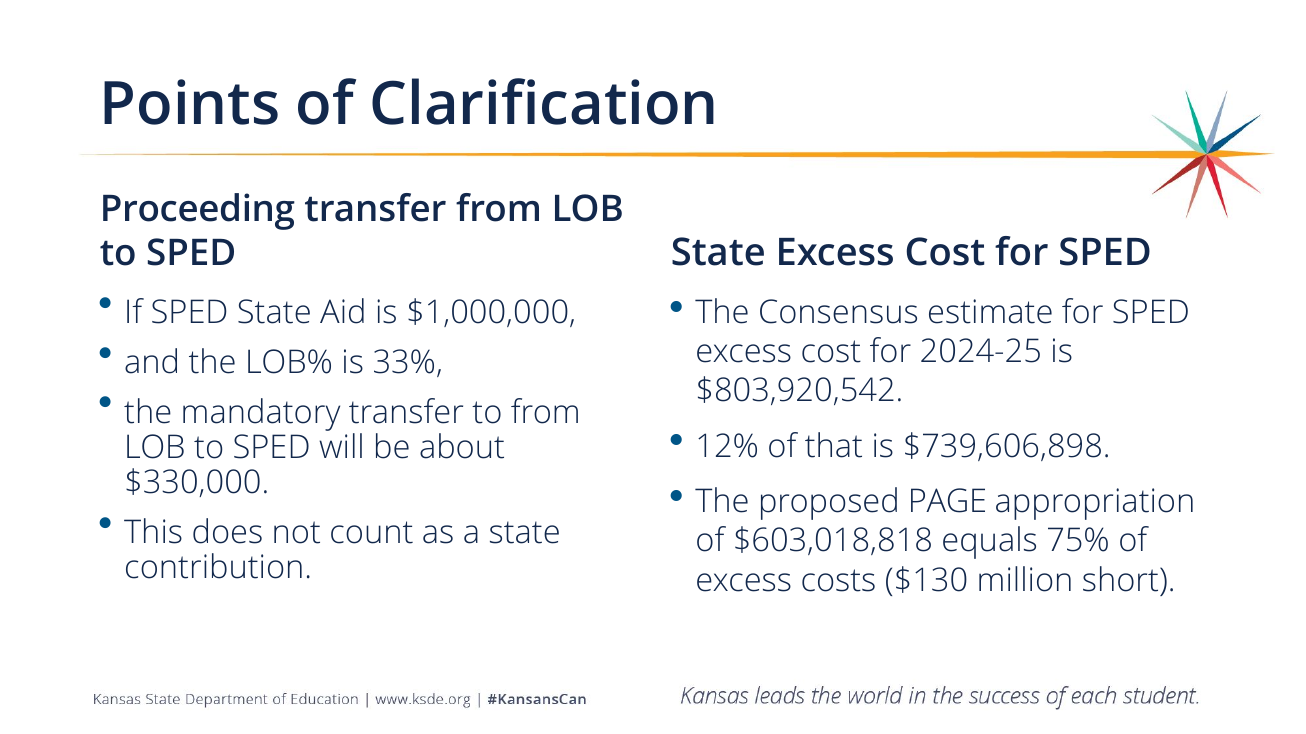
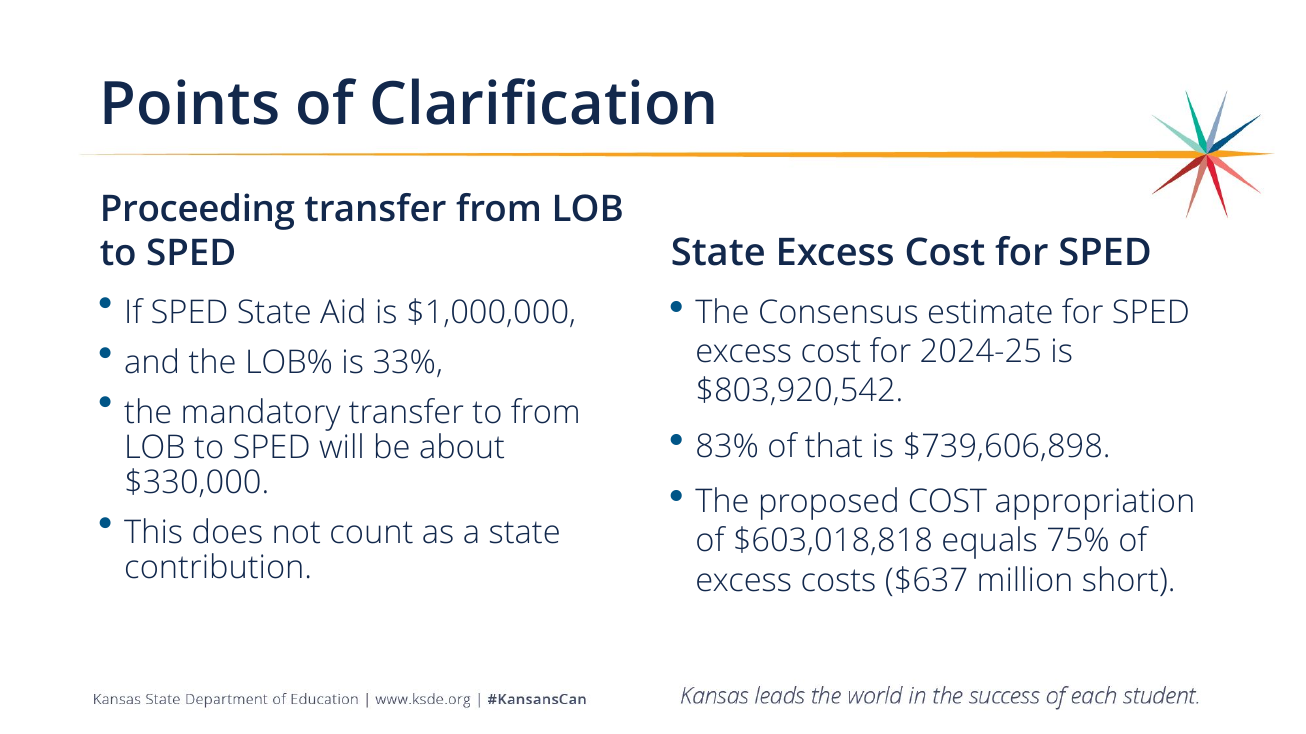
12%: 12% -> 83% (727, 447)
proposed PAGE: PAGE -> COST (947, 502)
$130: $130 -> $637 (927, 581)
